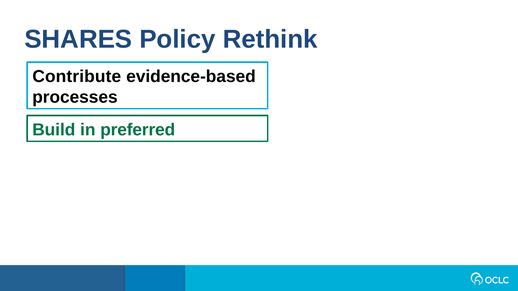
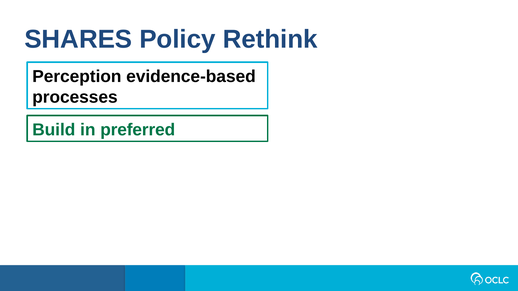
Contribute: Contribute -> Perception (77, 76)
